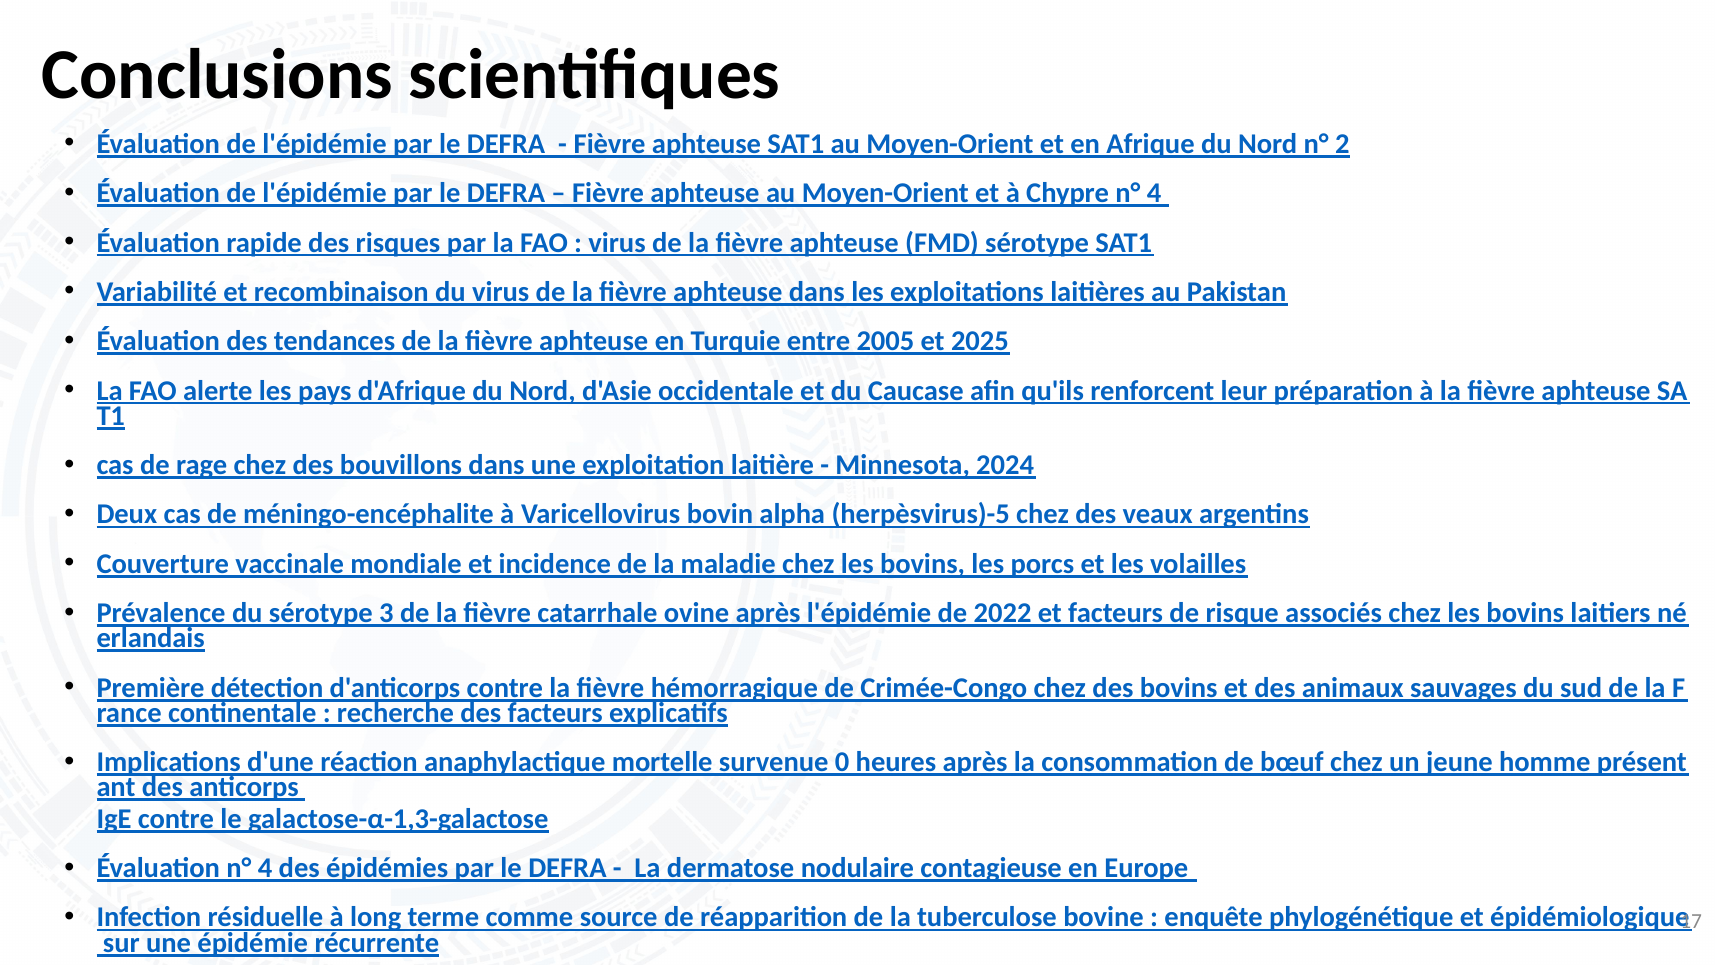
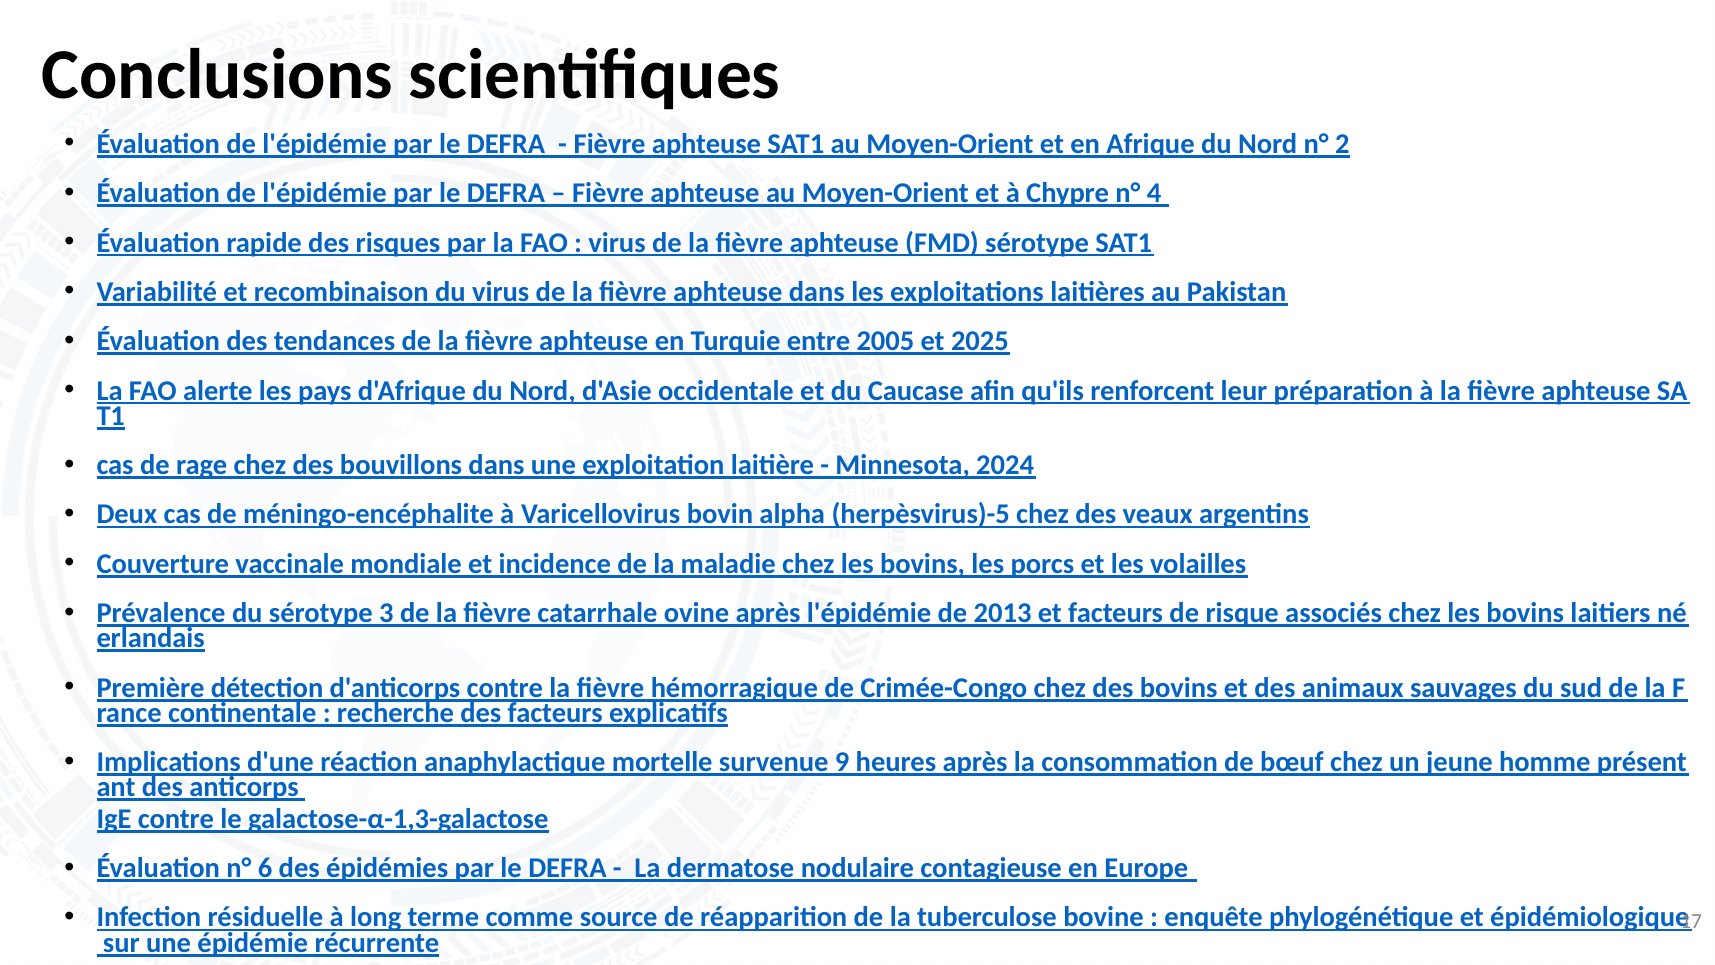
2022: 2022 -> 2013 (1003, 613)
0: 0 -> 9 (842, 762)
Évaluation n° 4: 4 -> 6 (265, 868)
